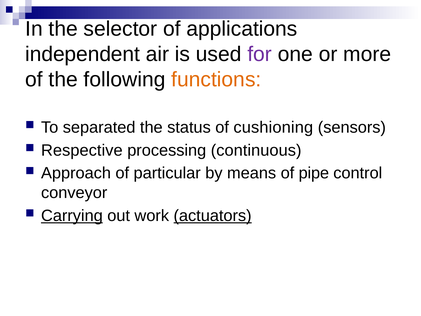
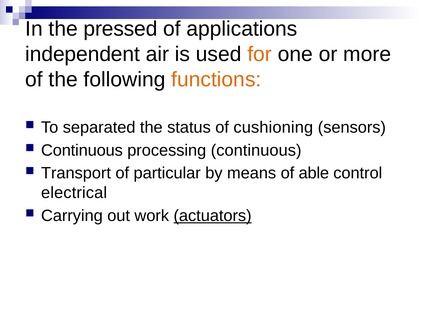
selector: selector -> pressed (121, 29)
for colour: purple -> orange (260, 54)
Respective: Respective -> Continuous (82, 150)
Approach: Approach -> Transport (76, 173)
pipe: pipe -> able (314, 173)
conveyor: conveyor -> electrical (74, 193)
Carrying underline: present -> none (72, 216)
